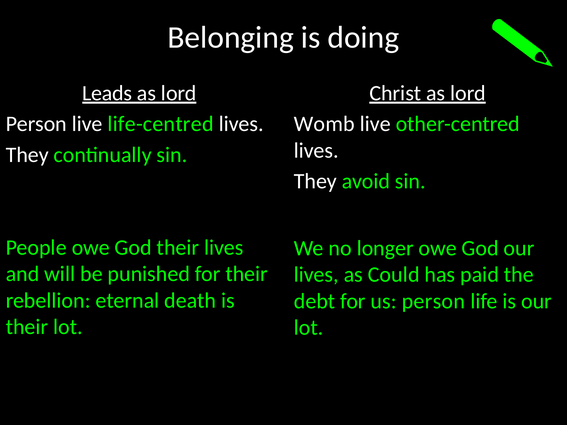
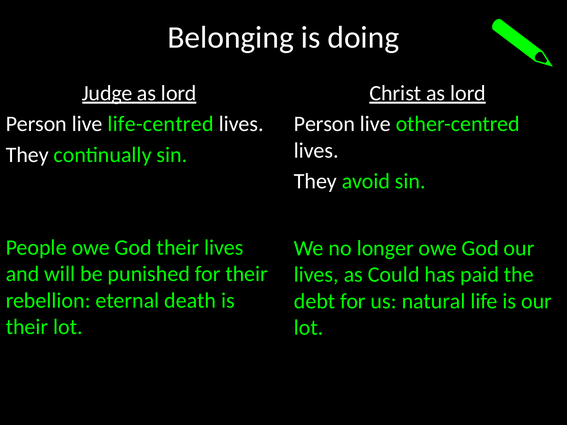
Leads: Leads -> Judge (107, 93)
Womb: Womb -> Person (324, 124)
us person: person -> natural (434, 301)
